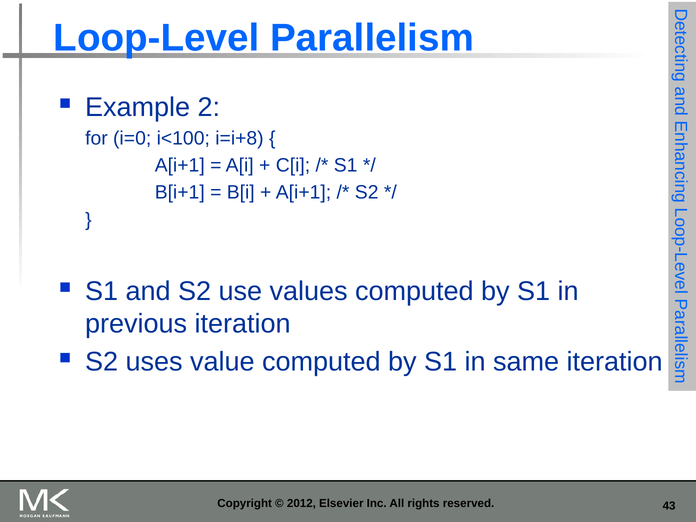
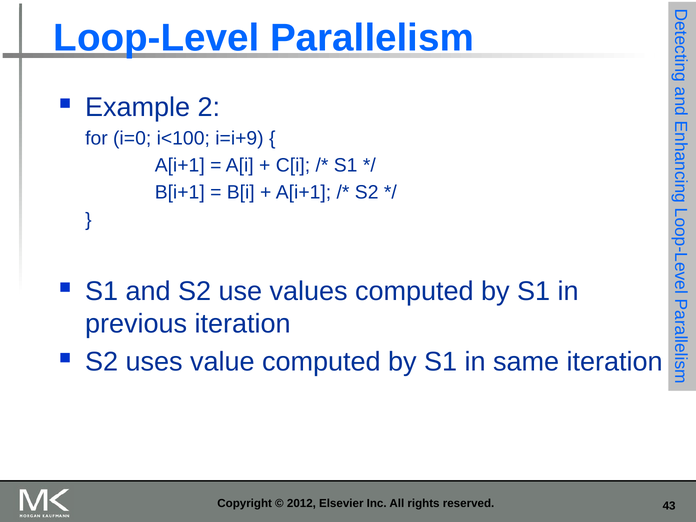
i=i+8: i=i+8 -> i=i+9 (239, 138)
